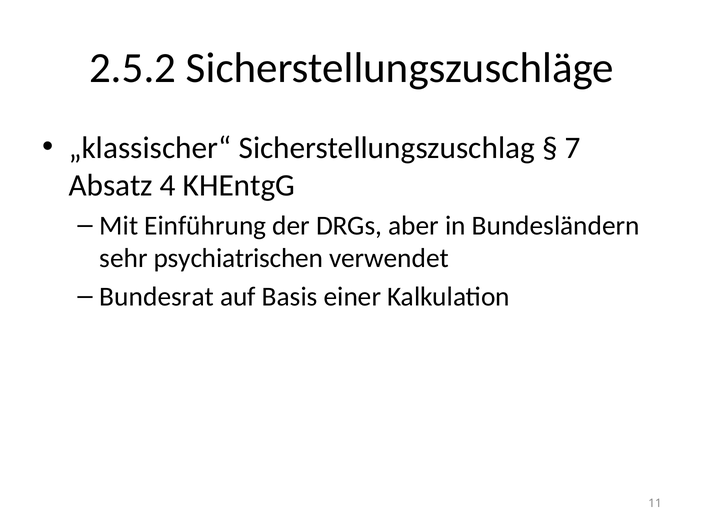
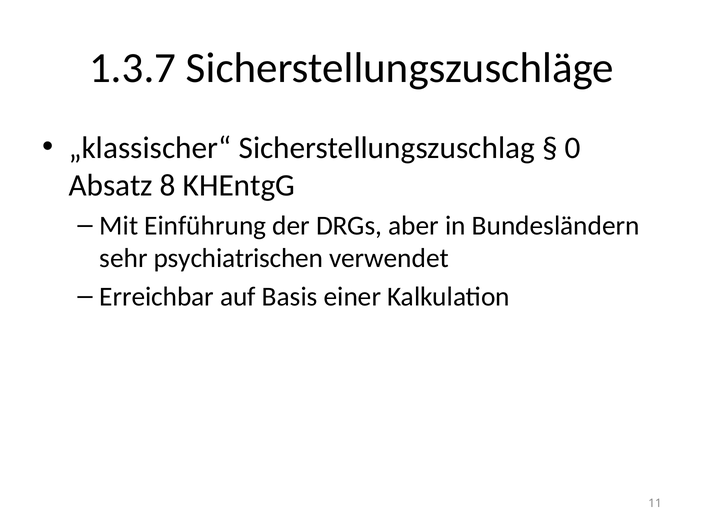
2.5.2: 2.5.2 -> 1.3.7 (133, 68)
7: 7 -> 0 (573, 148)
4: 4 -> 8 (168, 185)
Bundesrat: Bundesrat -> Erreichbar (157, 297)
